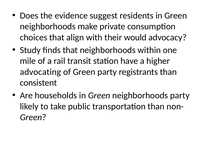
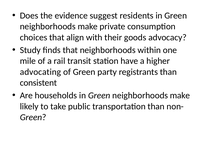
would: would -> goods (135, 37)
party: party -> make (180, 95)
